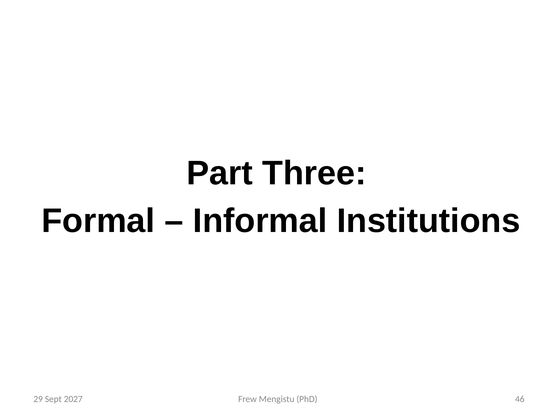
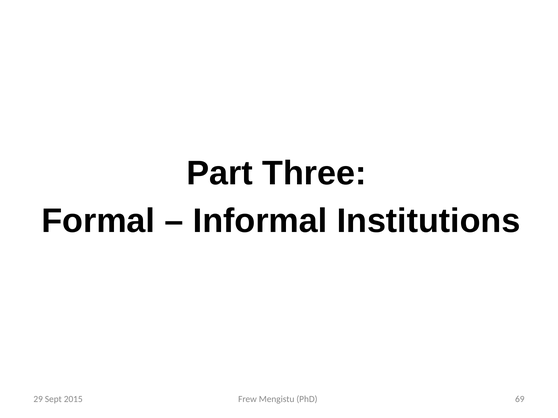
2027: 2027 -> 2015 (73, 400)
46: 46 -> 69 (520, 400)
